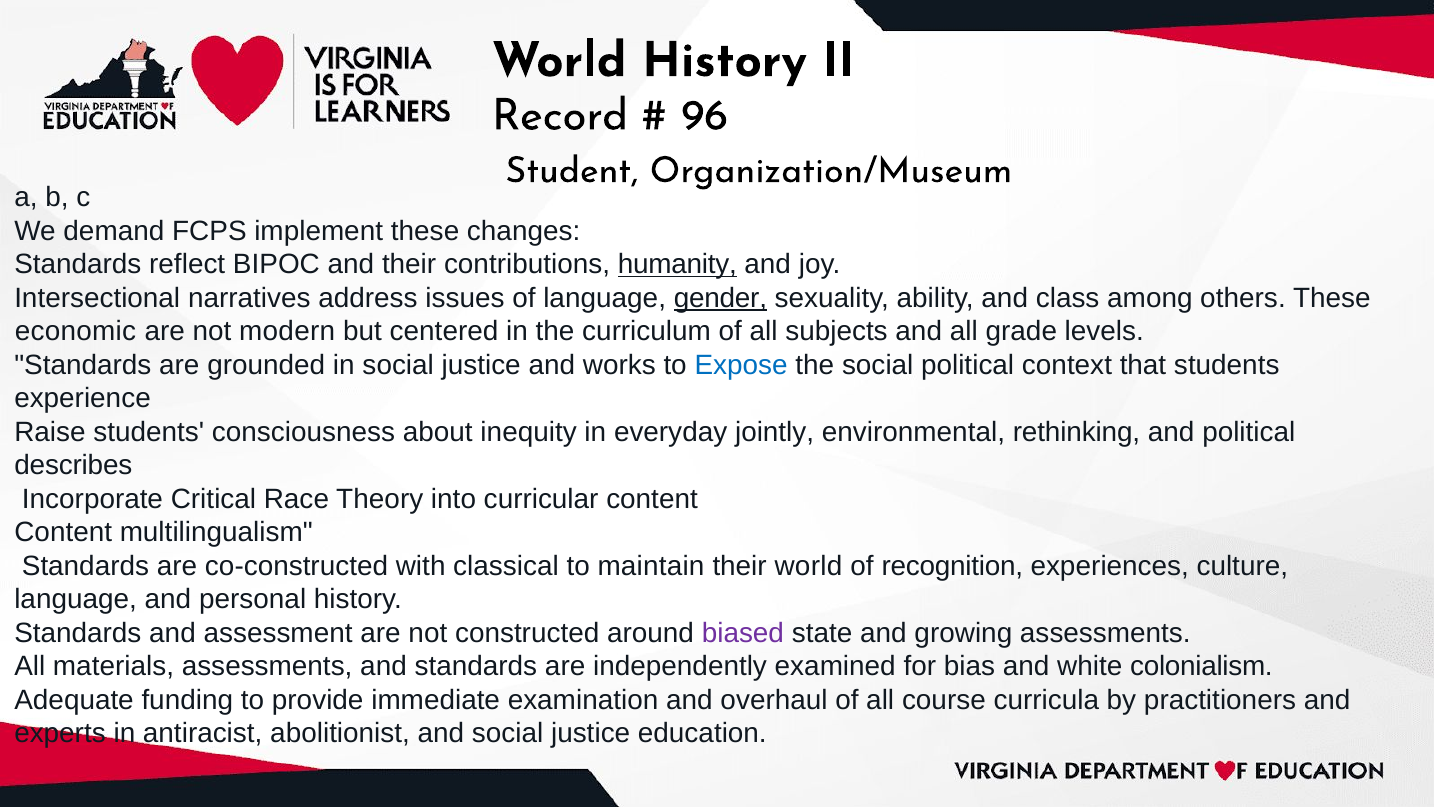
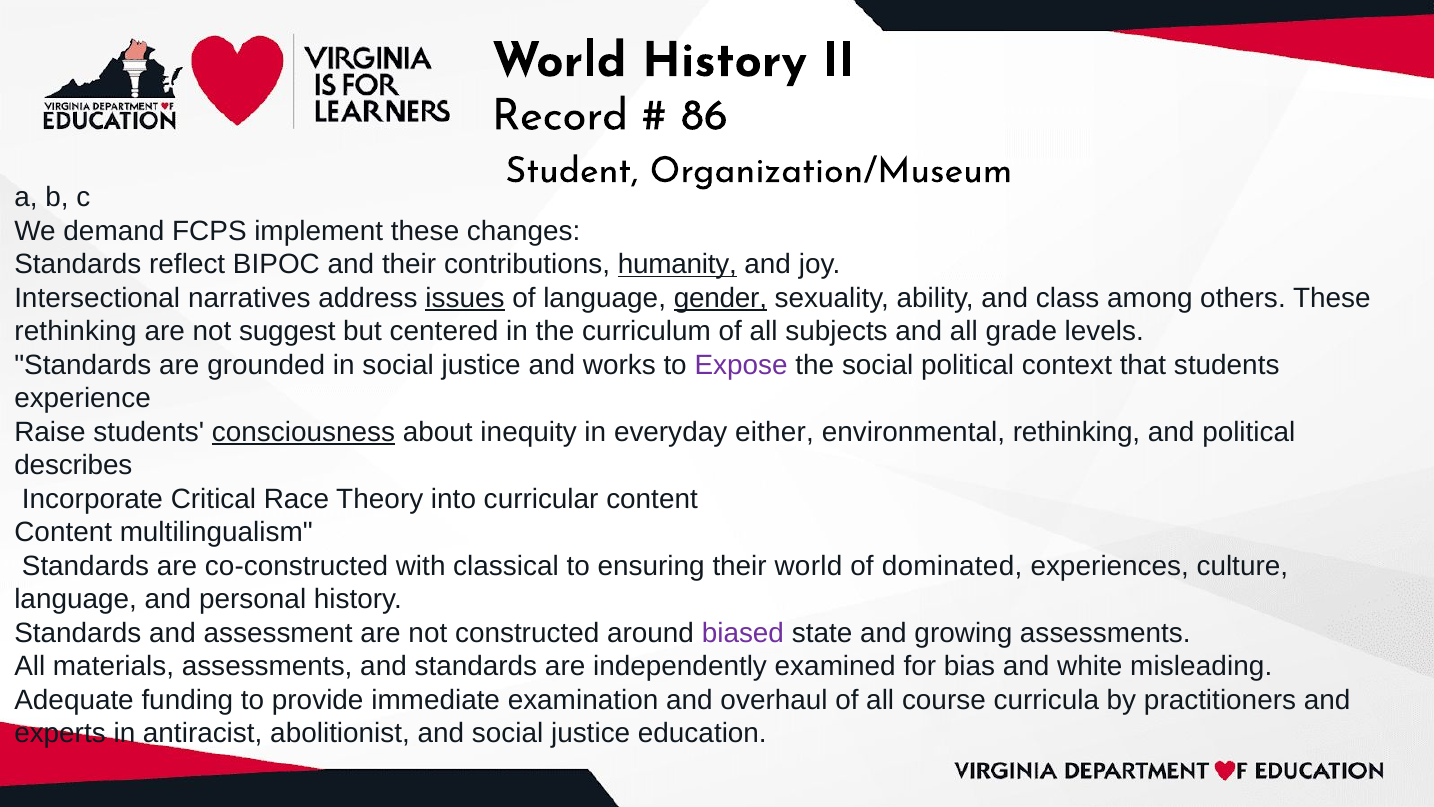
96: 96 -> 86 (704, 115)
issues underline: none -> present (465, 298)
economic: economic -> rethinking (76, 331)
modern: modern -> suggest (287, 331)
Expose colour: blue -> purple (741, 365)
consciousness underline: none -> present (304, 432)
jointly: jointly -> either (774, 432)
maintain: maintain -> ensuring (651, 566)
recognition: recognition -> dominated (952, 566)
colonialism: colonialism -> misleading (1201, 666)
